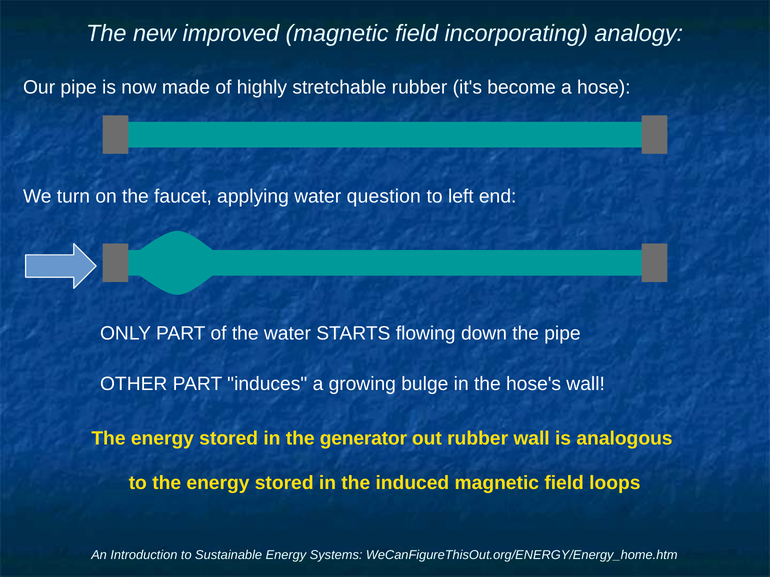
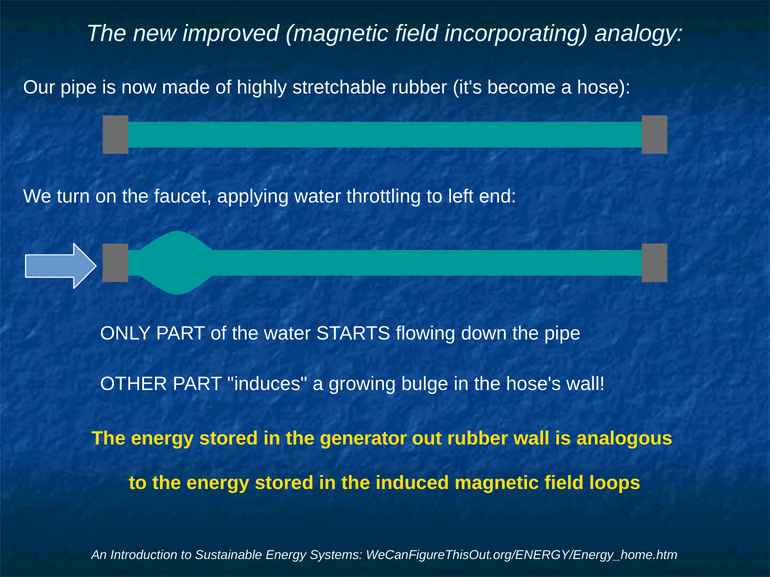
question: question -> throttling (384, 197)
